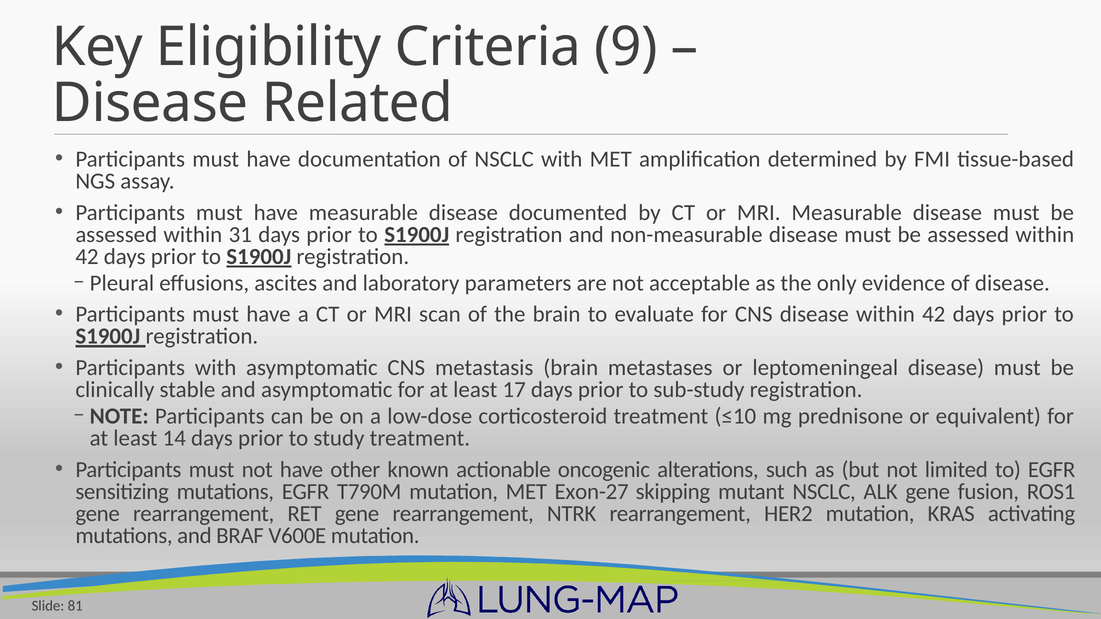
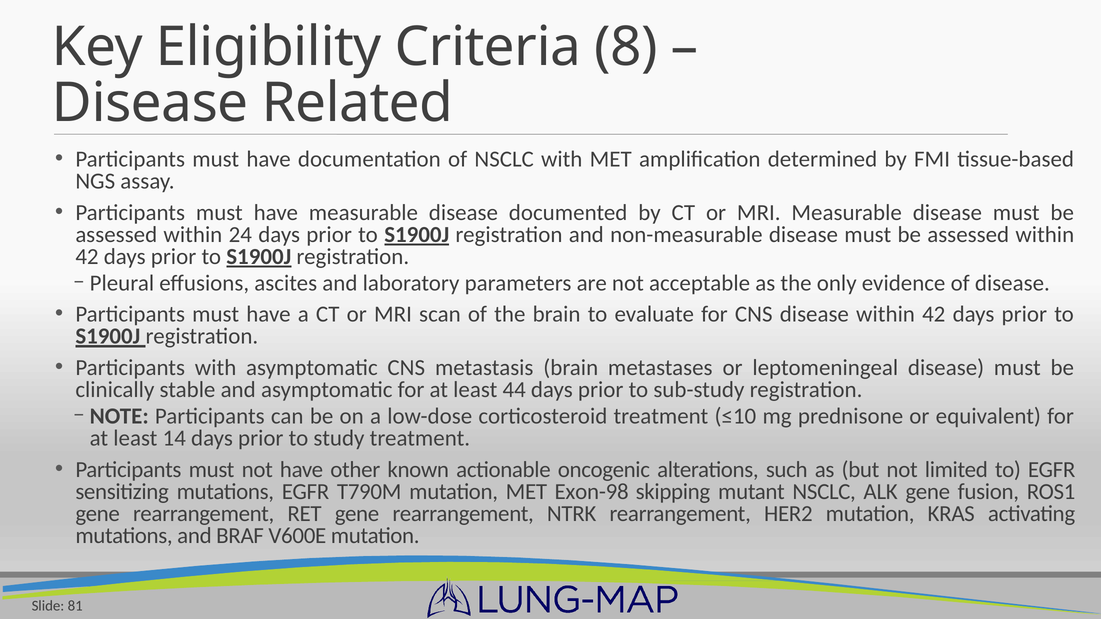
9: 9 -> 8 (626, 47)
31: 31 -> 24 (240, 235)
17: 17 -> 44 (514, 390)
Exon-27: Exon-27 -> Exon-98 (592, 492)
